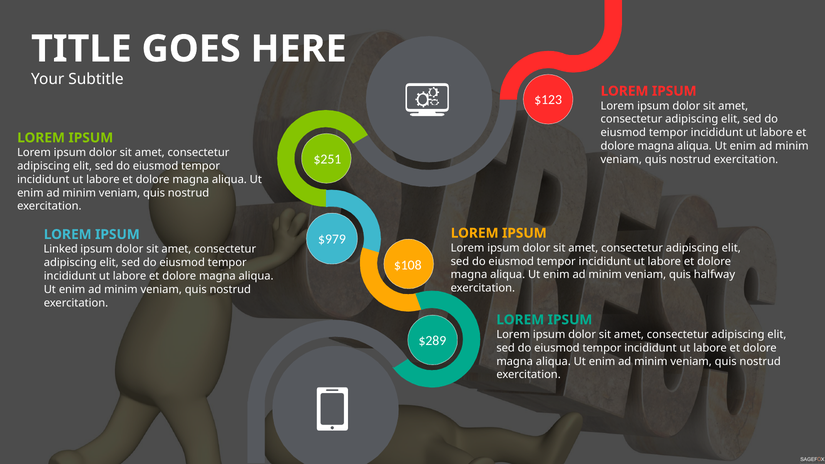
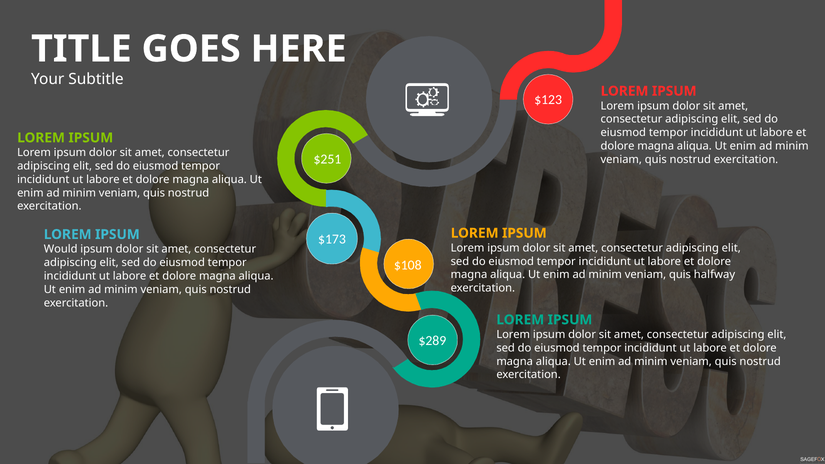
$979: $979 -> $173 (332, 239)
Linked: Linked -> Would (61, 249)
